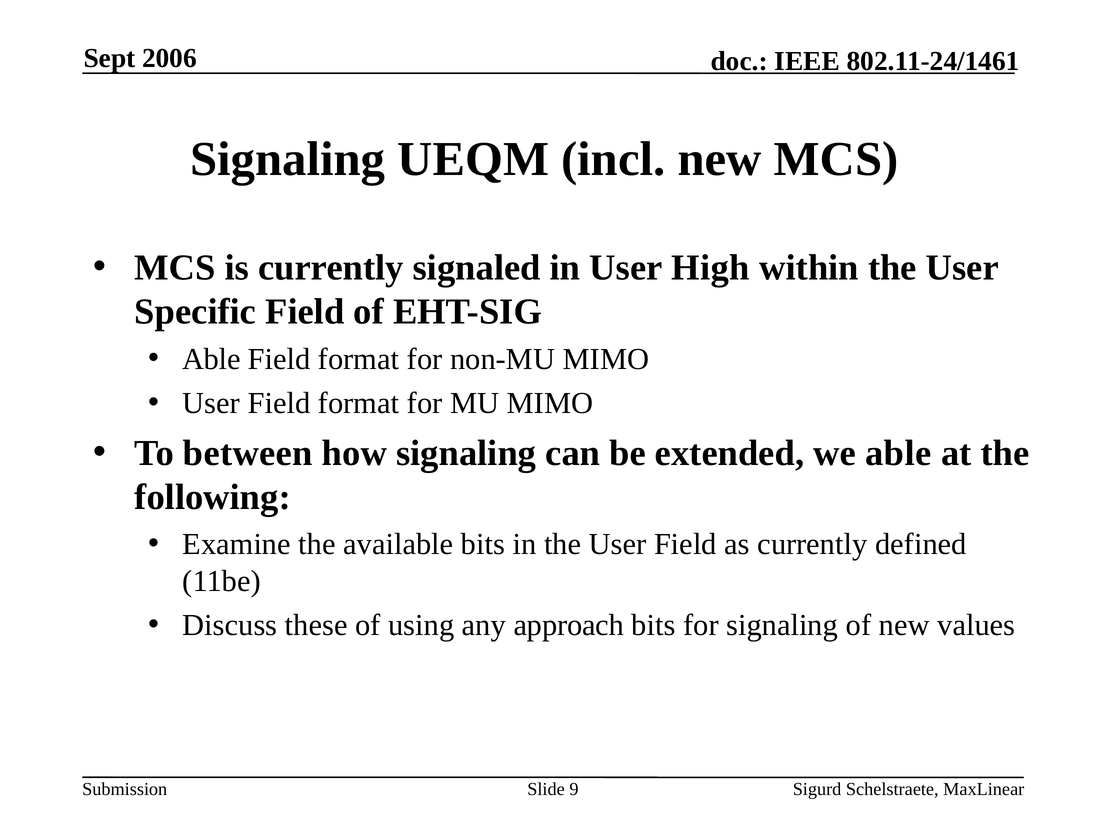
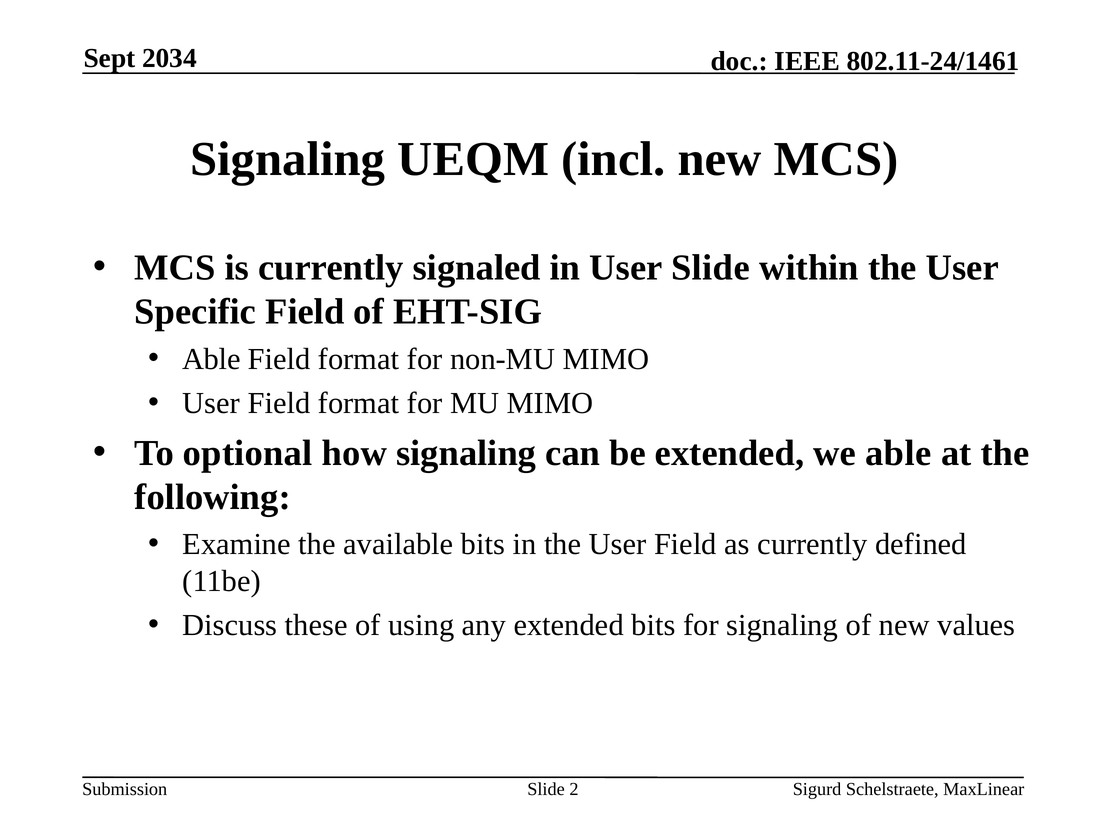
2006: 2006 -> 2034 (169, 58)
User High: High -> Slide (711, 268)
between: between -> optional (248, 453)
any approach: approach -> extended (569, 625)
9: 9 -> 2 (574, 789)
